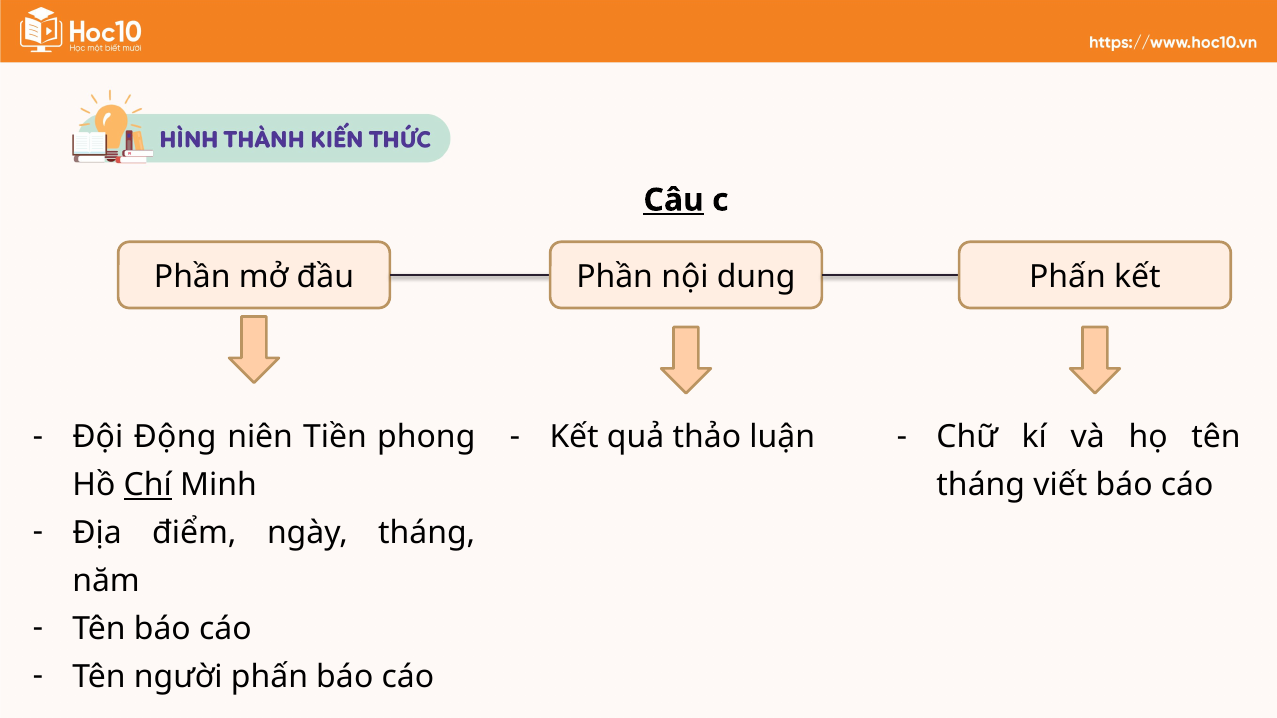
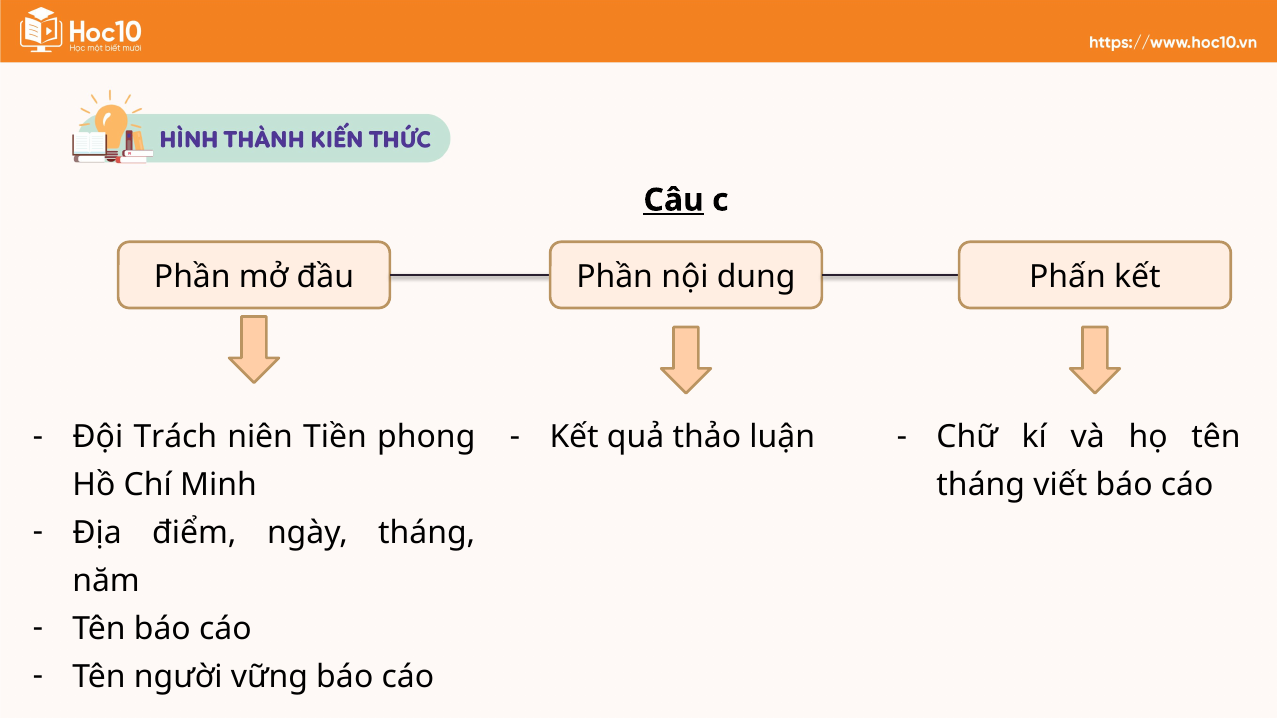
Động: Động -> Trách (175, 438)
Chí underline: present -> none (148, 485)
người phấn: phấn -> vững (269, 677)
